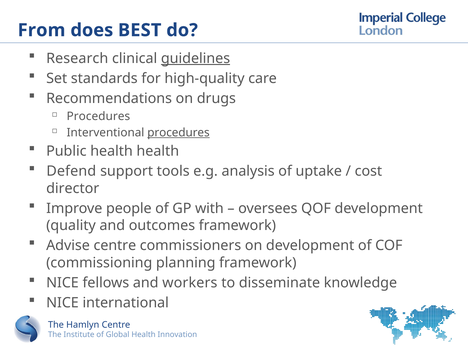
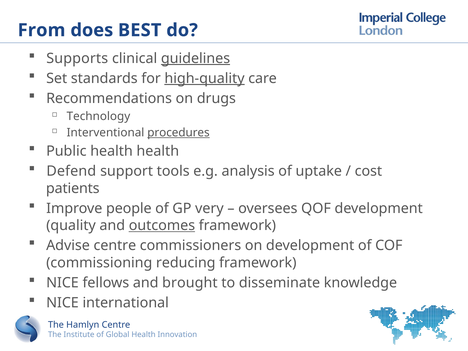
Research: Research -> Supports (77, 58)
high-quality underline: none -> present (205, 78)
Procedures: Procedures -> Technology (98, 116)
director: director -> patients (73, 188)
with: with -> very (209, 208)
outcomes underline: none -> present (162, 226)
planning: planning -> reducing (186, 263)
workers: workers -> brought (190, 283)
